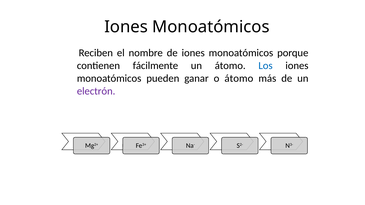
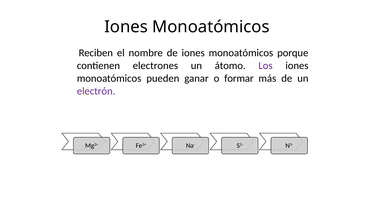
fácilmente: fácilmente -> electrones (155, 66)
Los colour: blue -> purple (266, 66)
o átomo: átomo -> formar (239, 78)
